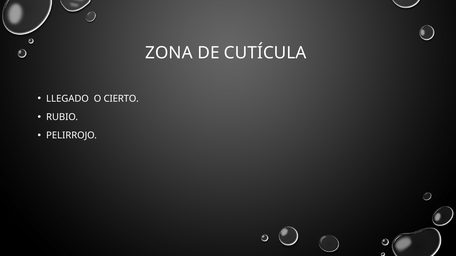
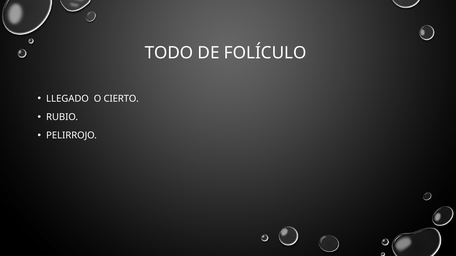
ZONA: ZONA -> TODO (169, 53)
CUTÍCULA: CUTÍCULA -> FOLÍCULO (265, 53)
